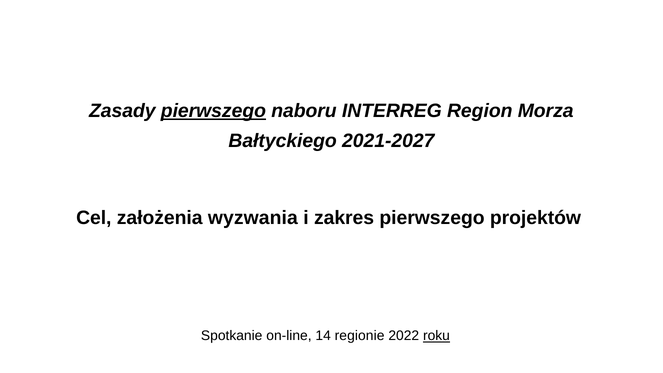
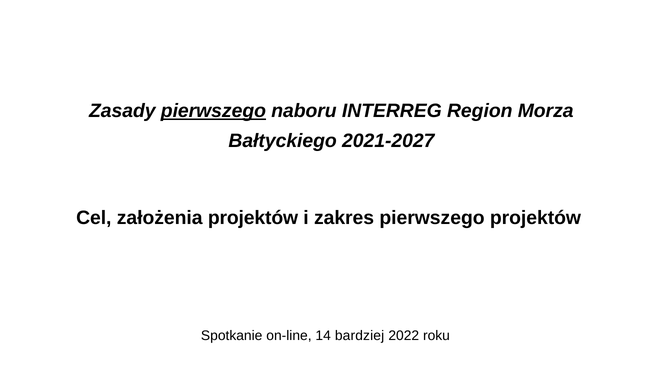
założenia wyzwania: wyzwania -> projektów (253, 218)
regionie: regionie -> bardziej (360, 336)
roku underline: present -> none (436, 336)
